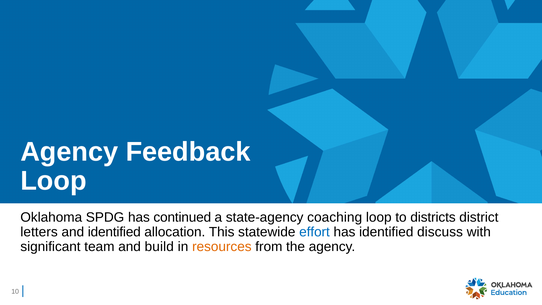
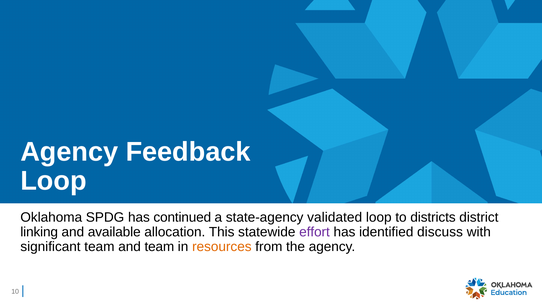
coaching: coaching -> validated (335, 217)
letters: letters -> linking (39, 232)
and identified: identified -> available (114, 232)
effort colour: blue -> purple (314, 232)
and build: build -> team (159, 246)
